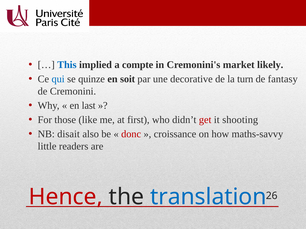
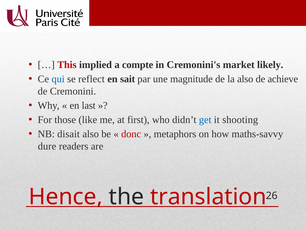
This colour: blue -> red (67, 65)
quinze: quinze -> reflect (91, 79)
soit: soit -> sait (128, 79)
decorative: decorative -> magnitude (191, 79)
la turn: turn -> also (245, 79)
fantasy: fantasy -> achieve (283, 79)
get colour: red -> blue (205, 120)
croissance: croissance -> metaphors (175, 134)
little: little -> dure (47, 147)
translation colour: blue -> red (208, 197)
